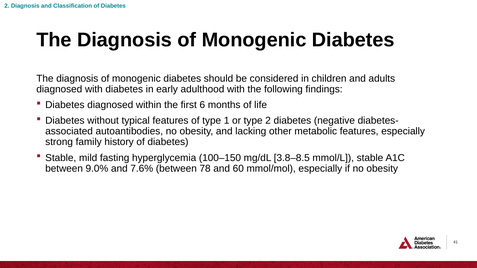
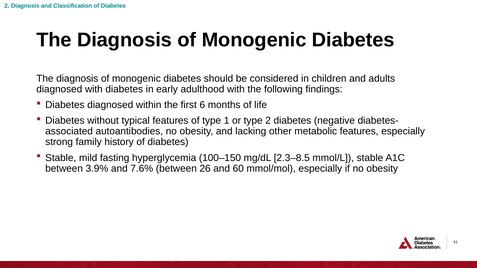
3.8–8.5: 3.8–8.5 -> 2.3–8.5 (292, 158)
9.0%: 9.0% -> 3.9% (97, 169)
78: 78 -> 26 (205, 169)
